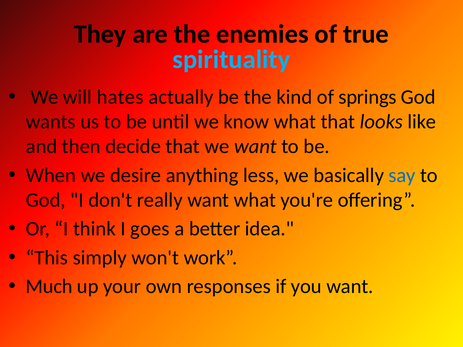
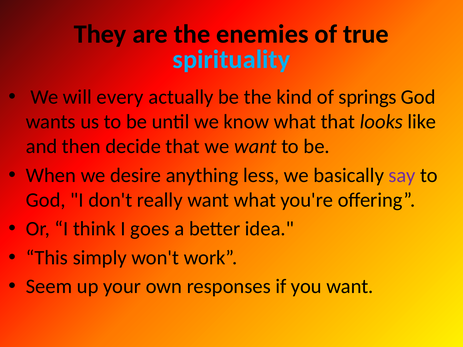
hates: hates -> every (120, 97)
say colour: blue -> purple (402, 175)
Much: Much -> Seem (49, 287)
